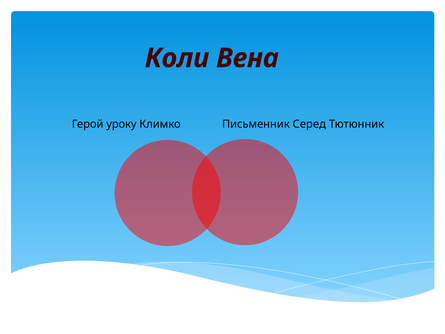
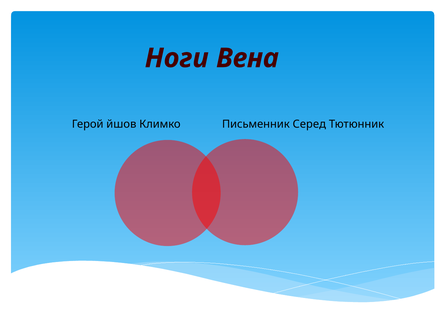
Коли: Коли -> Ноги (177, 58)
уроку: уроку -> йшов (121, 124)
